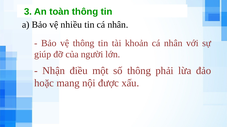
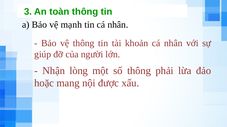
nhiều: nhiều -> mạnh (71, 25)
điều: điều -> lòng (79, 71)
